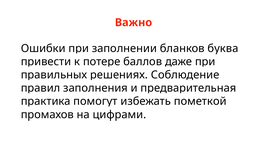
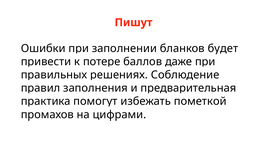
Важно: Важно -> Пишут (134, 23)
буква: буква -> будет (223, 48)
